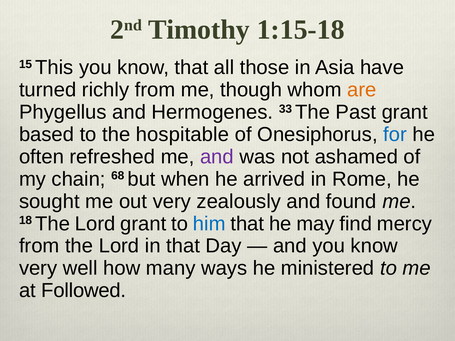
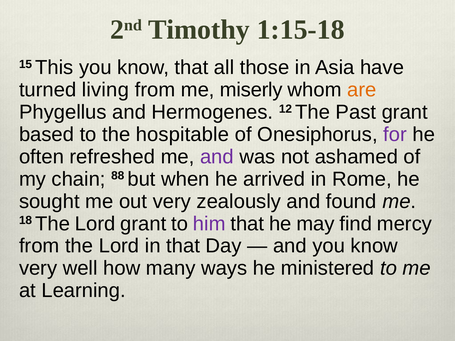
richly: richly -> living (105, 90)
though: though -> miserly (251, 90)
33: 33 -> 12 (285, 109)
for colour: blue -> purple (395, 134)
68: 68 -> 88 (118, 176)
him colour: blue -> purple (209, 224)
Followed: Followed -> Learning (84, 291)
